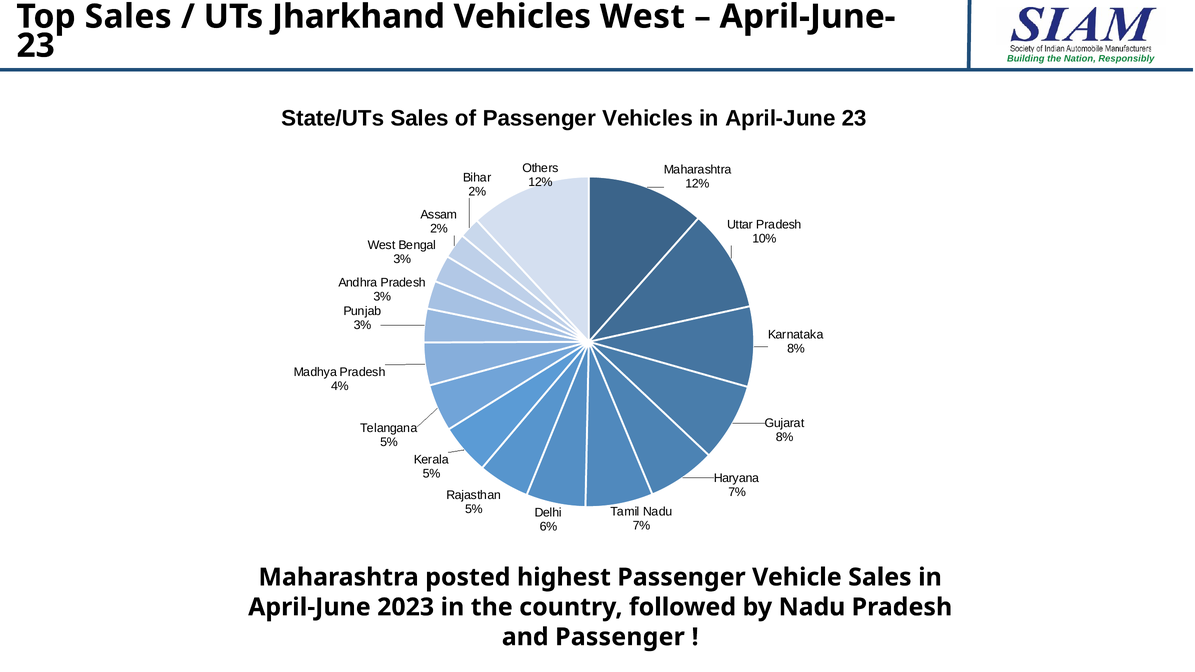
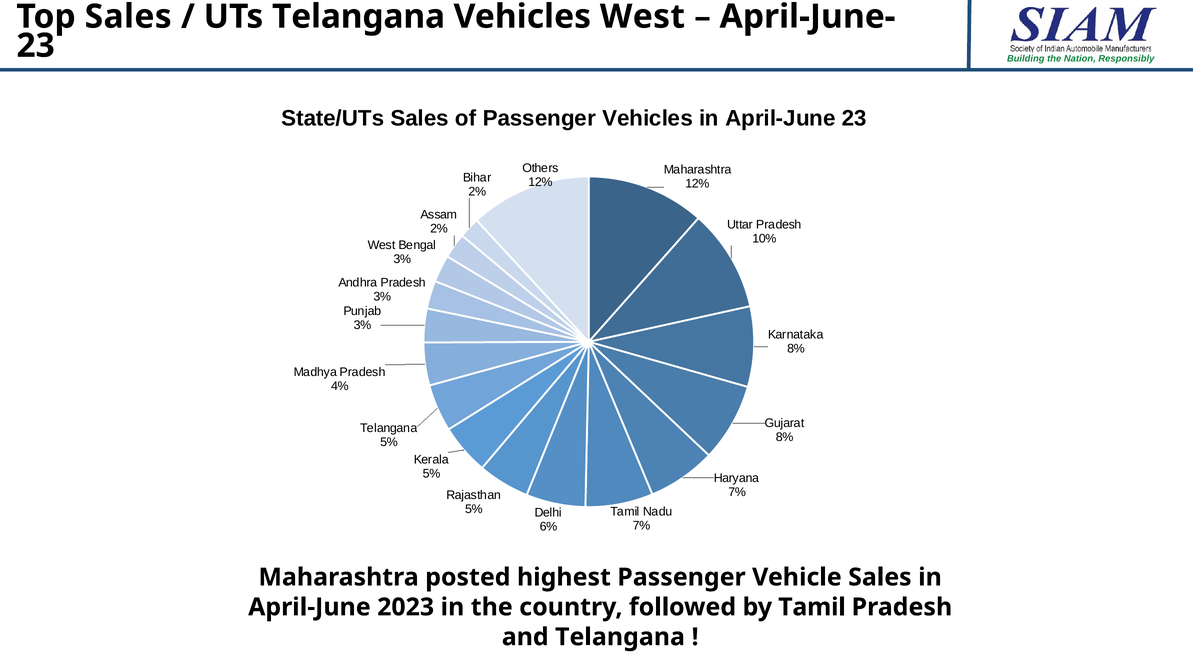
UTs Jharkhand: Jharkhand -> Telangana (359, 17)
by Nadu: Nadu -> Tamil (812, 607)
and Passenger: Passenger -> Telangana (620, 637)
